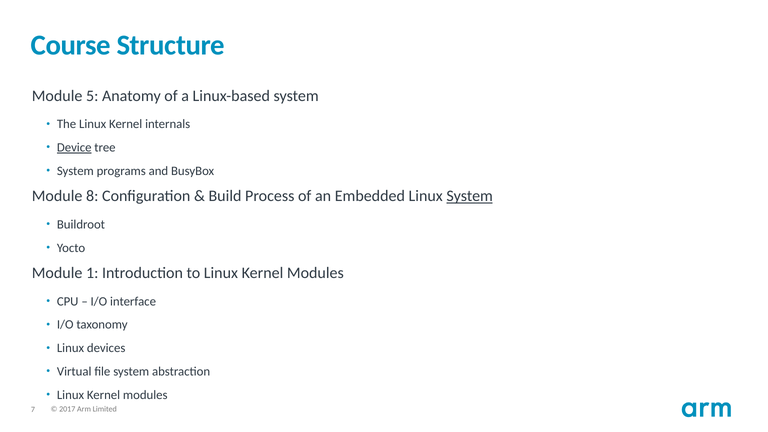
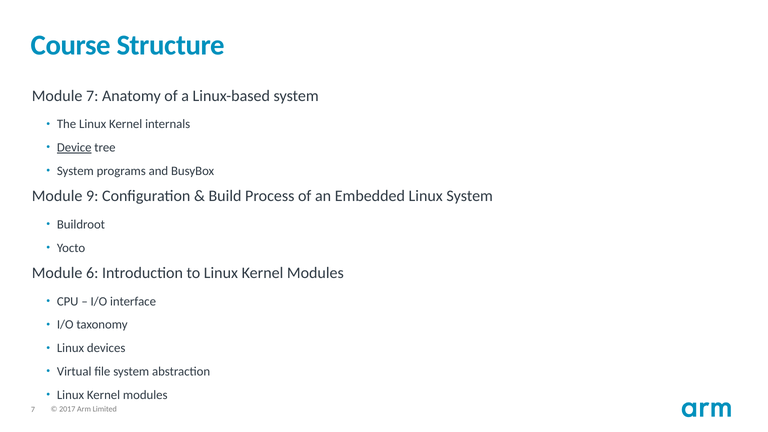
Module 5: 5 -> 7 (92, 96)
8: 8 -> 9 (92, 196)
System underline: present -> none (470, 196)
1: 1 -> 6 (92, 273)
